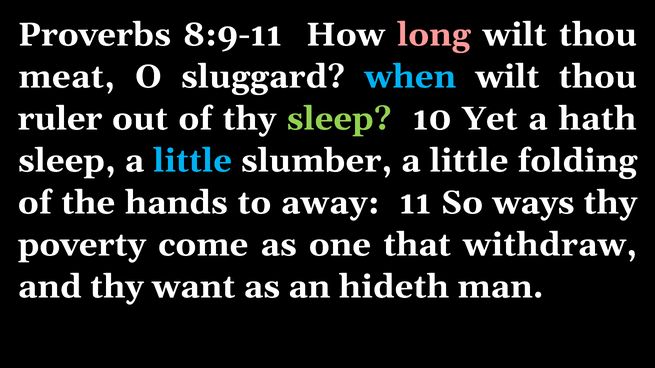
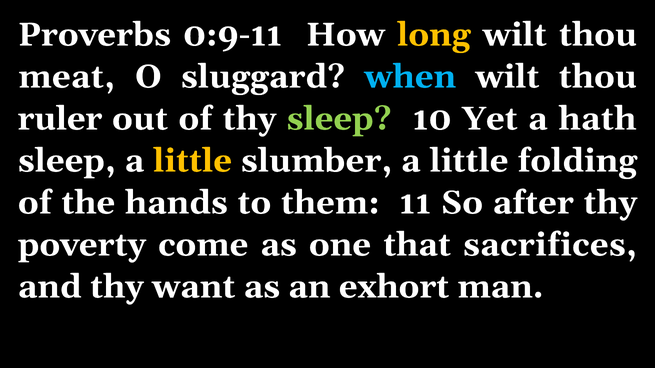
8:9-11: 8:9-11 -> 0:9-11 (233, 35)
long colour: pink -> yellow (434, 35)
little colour: light blue -> yellow (193, 161)
away: away -> them (330, 203)
ways: ways -> after (533, 203)
withdraw: withdraw -> sacrifices (550, 245)
hideth: hideth -> exhort (394, 287)
